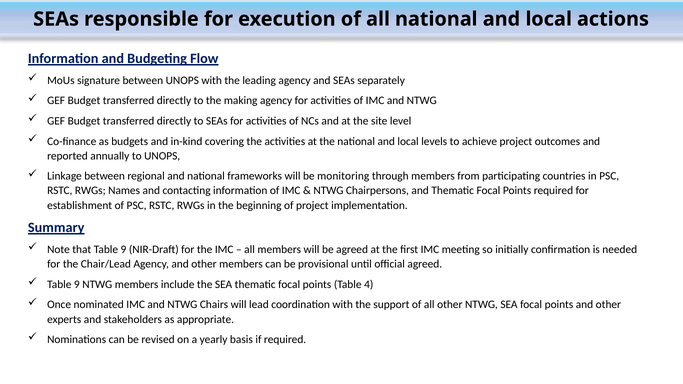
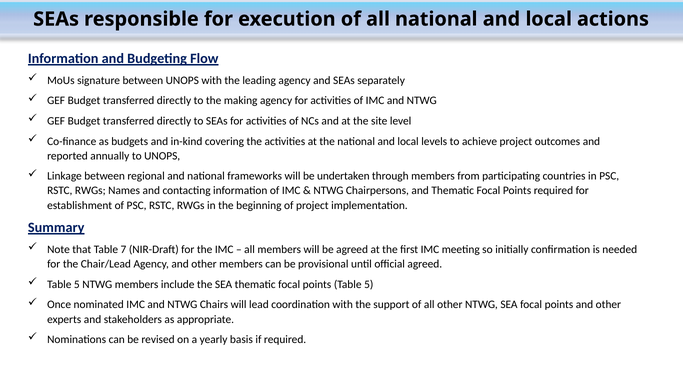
monitoring: monitoring -> undertaken (343, 176)
that Table 9: 9 -> 7 (123, 250)
9: 9 -> 5 (77, 285)
points Table 4: 4 -> 5 (369, 285)
